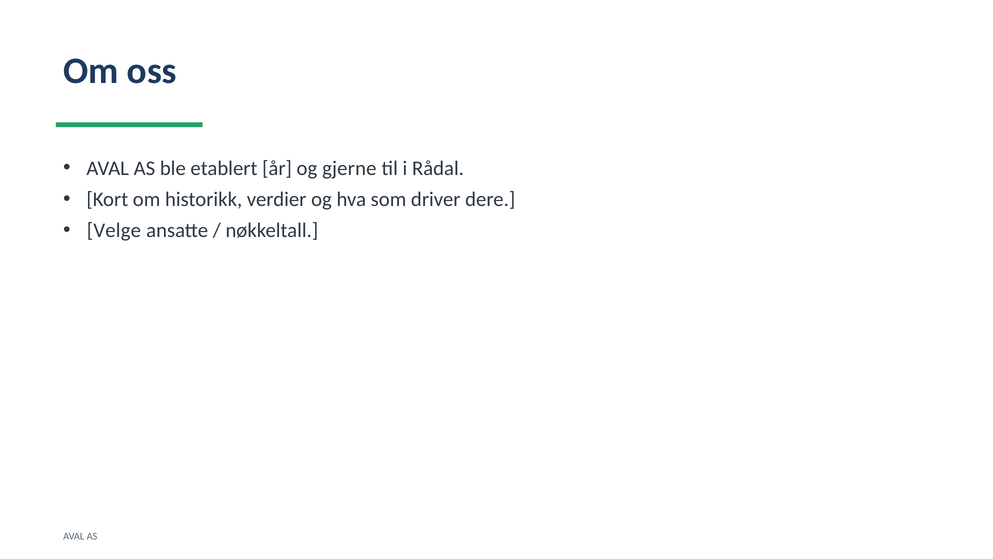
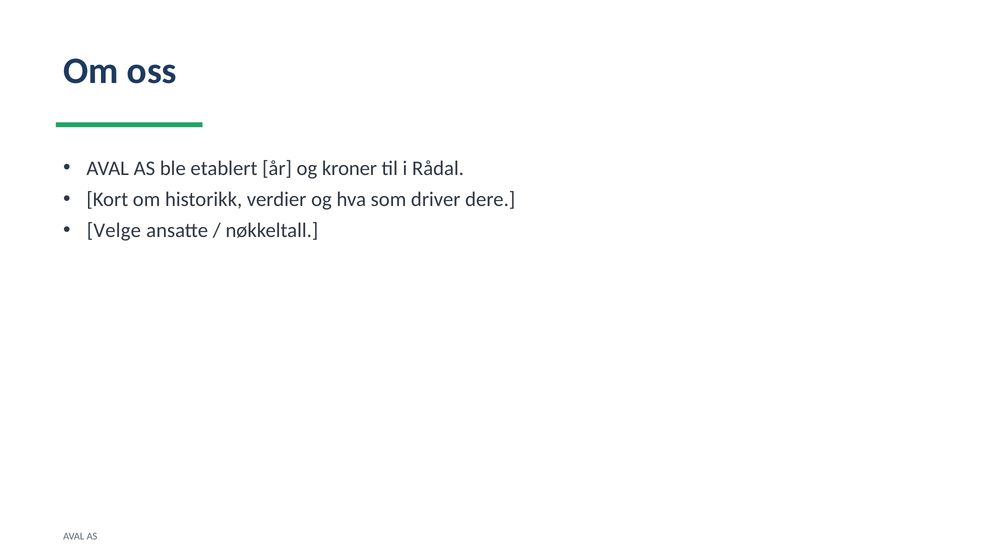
gjerne: gjerne -> kroner (349, 168)
